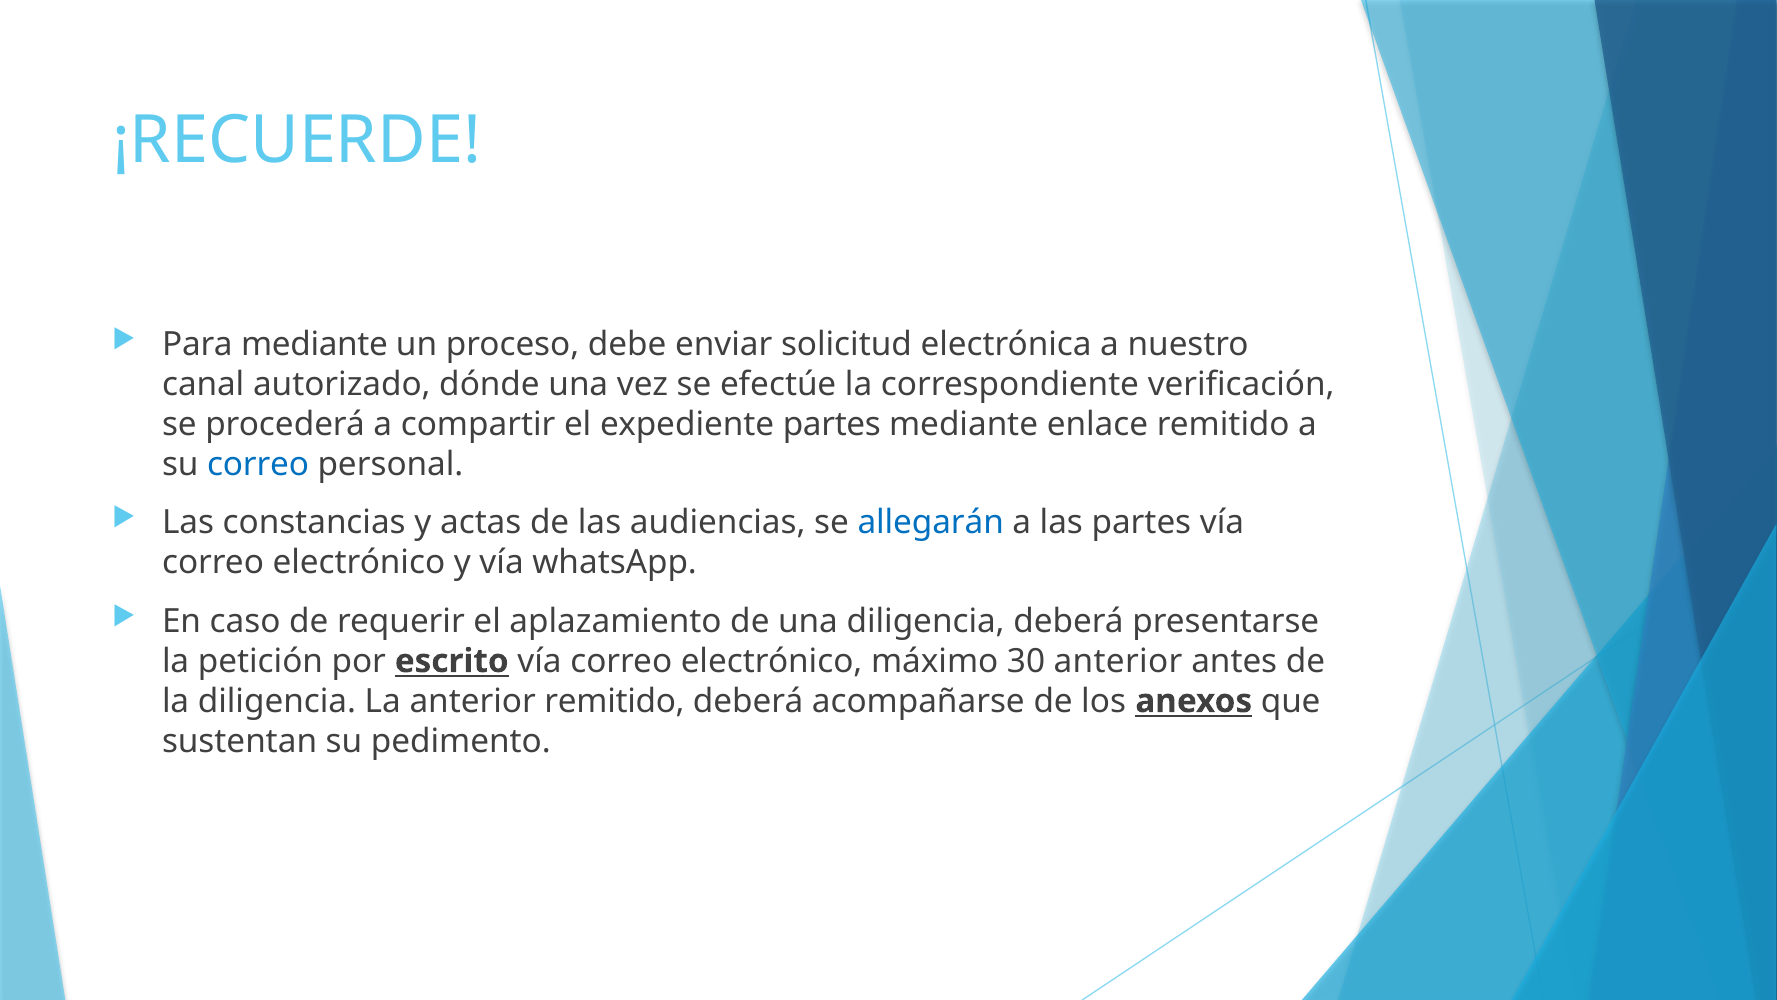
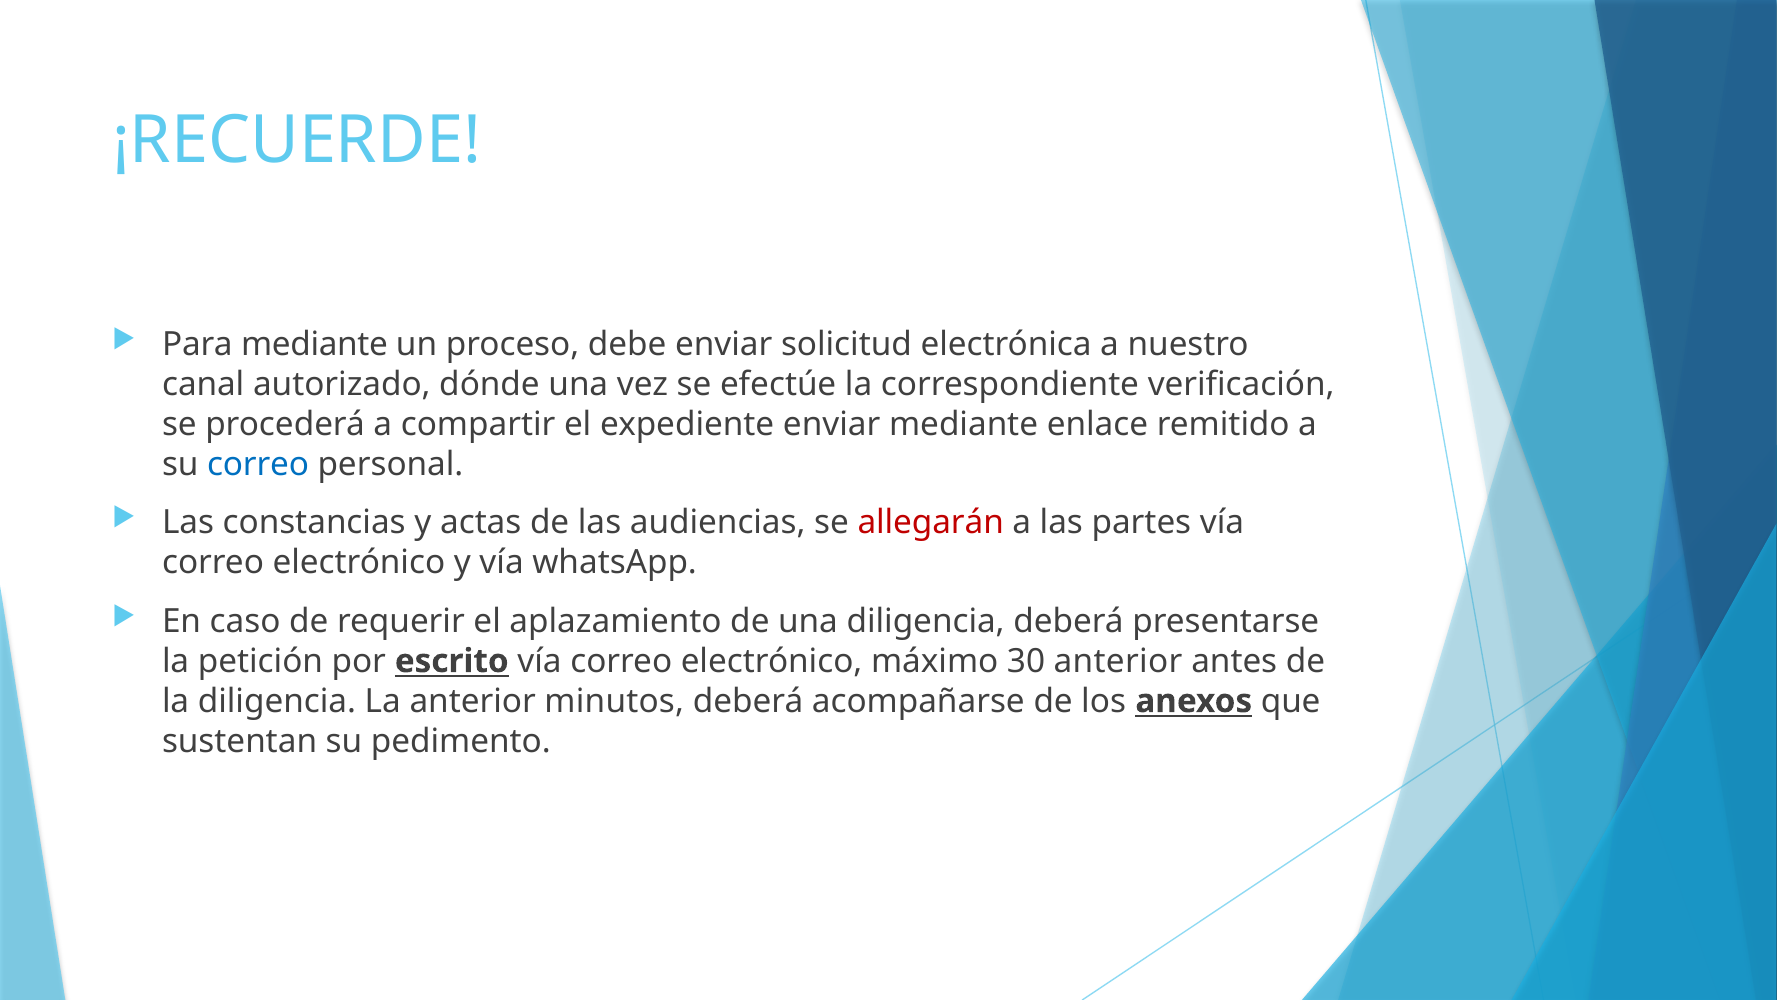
expediente partes: partes -> enviar (832, 424)
allegarán colour: blue -> red (931, 522)
anterior remitido: remitido -> minutos (614, 701)
